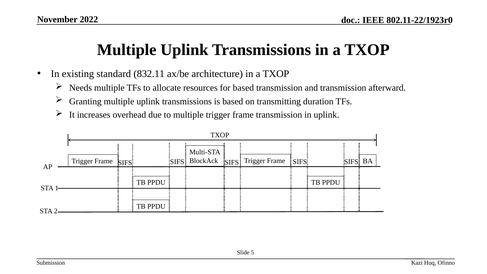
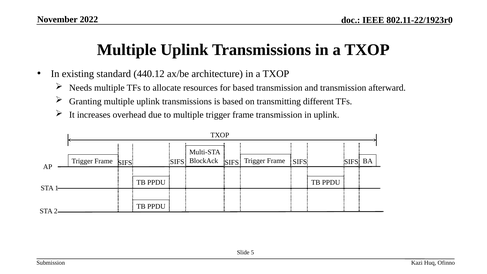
832.11: 832.11 -> 440.12 (149, 74)
duration: duration -> different (318, 101)
